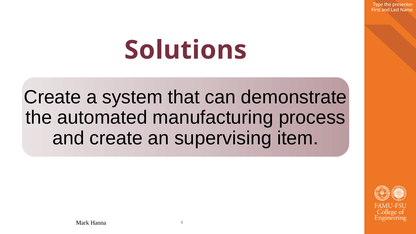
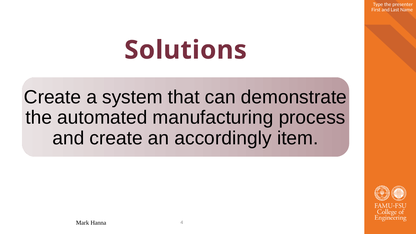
supervising: supervising -> accordingly (223, 138)
